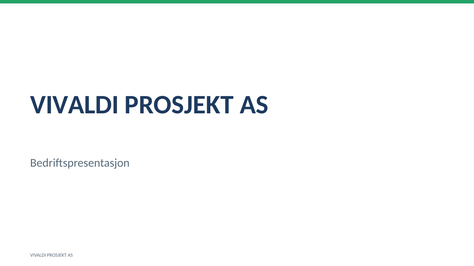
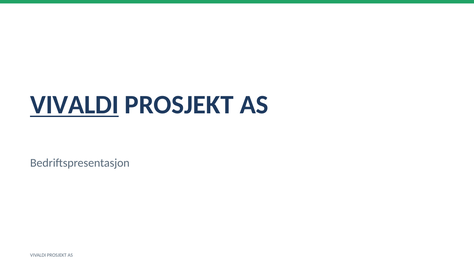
VIVALDI underline: none -> present (74, 105)
